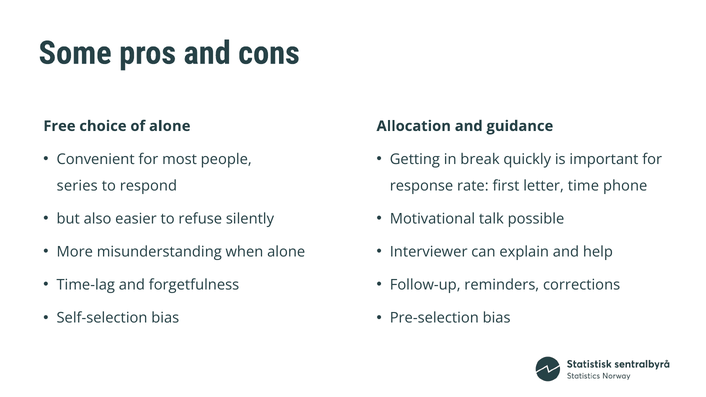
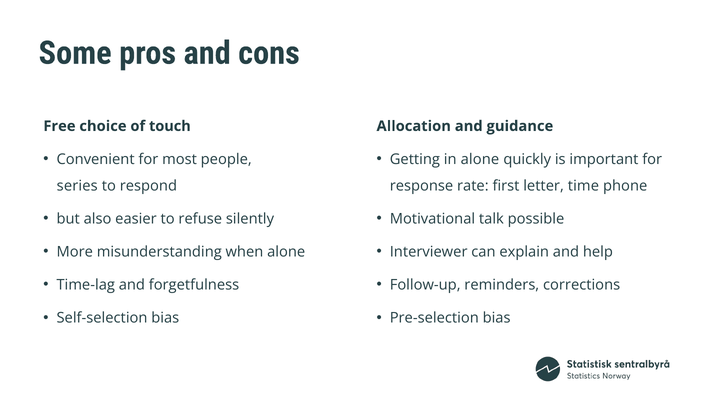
of alone: alone -> touch (170, 126)
in break: break -> alone (480, 159)
